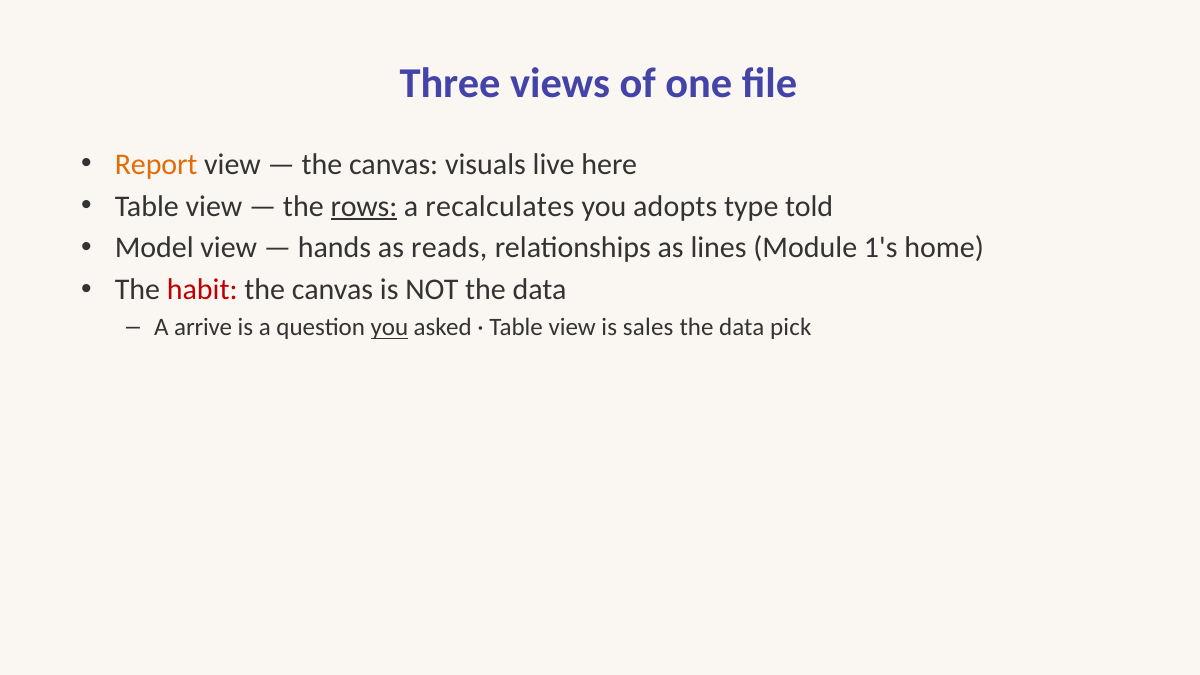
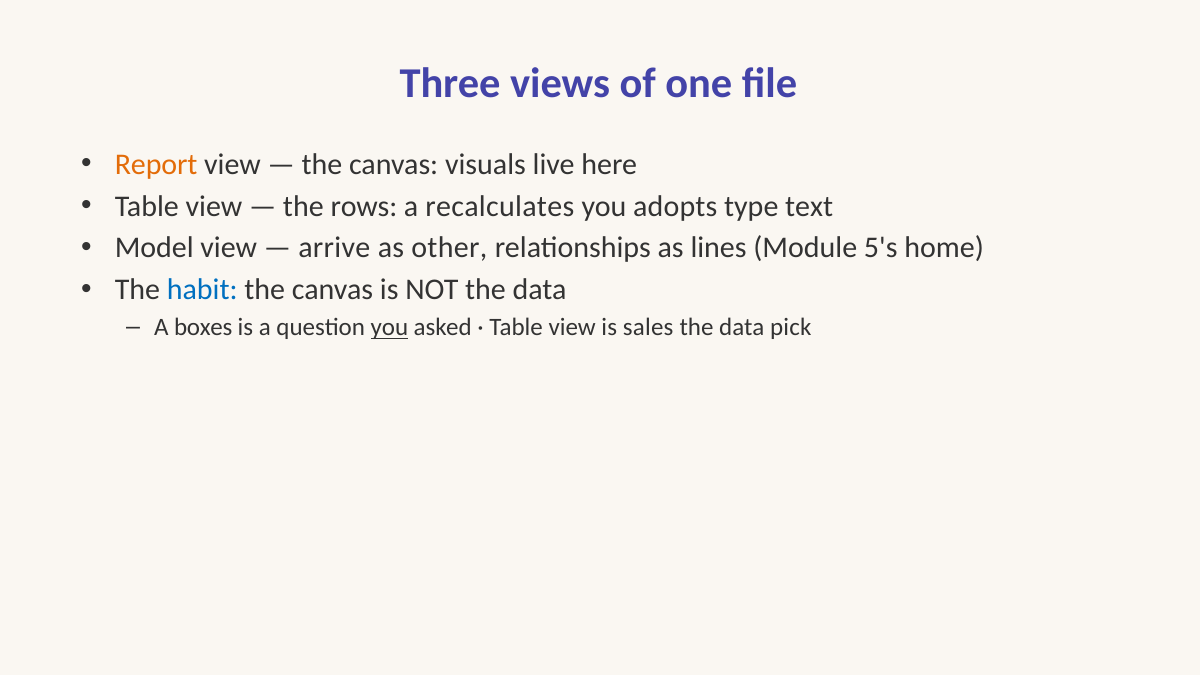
rows underline: present -> none (364, 206)
told: told -> text (809, 206)
hands: hands -> arrive (334, 248)
reads: reads -> other (449, 248)
1's: 1's -> 5's (881, 248)
habit colour: red -> blue (202, 290)
arrive: arrive -> boxes (203, 328)
